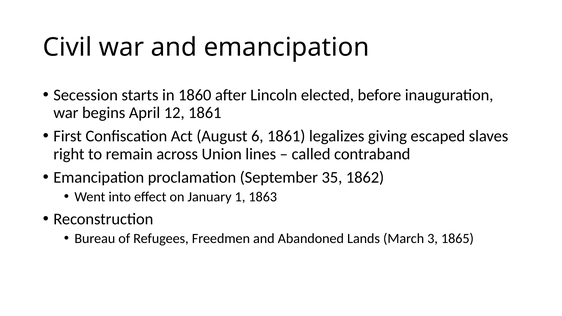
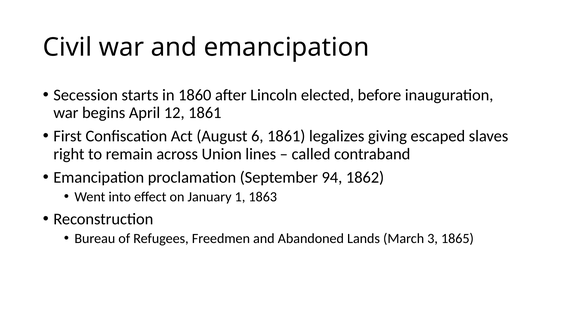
35: 35 -> 94 (332, 178)
